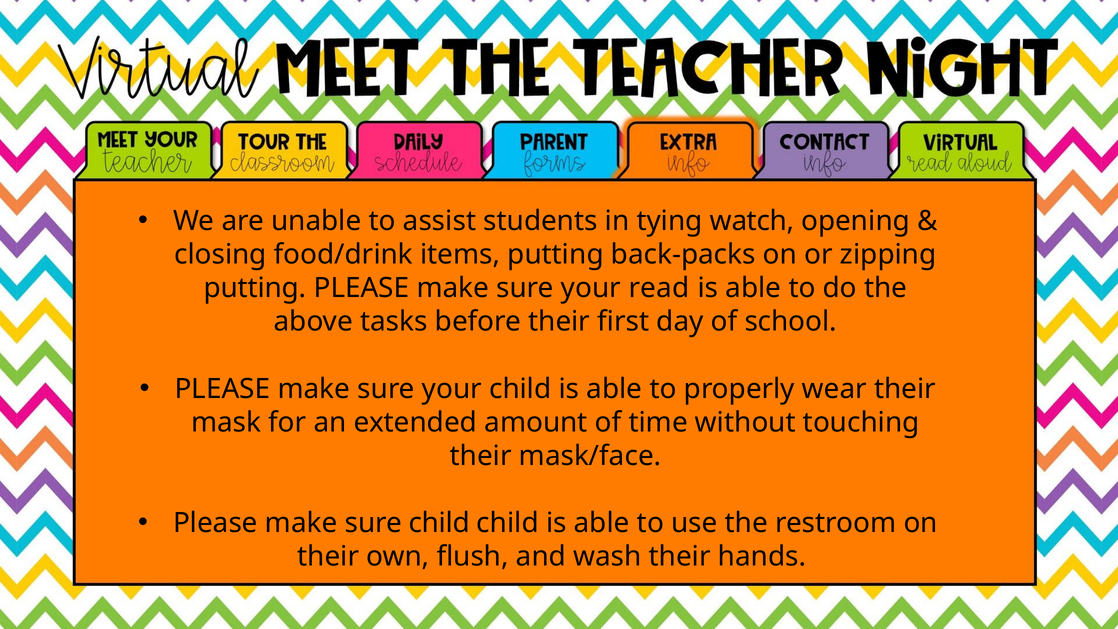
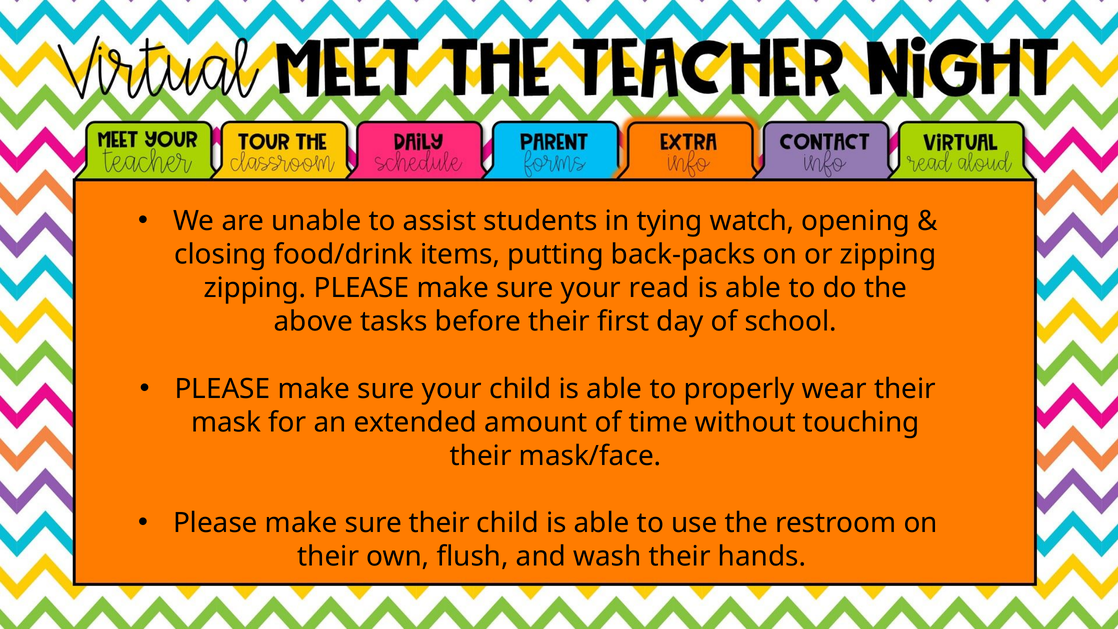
putting: putting -> zipping (255, 288)
sure child: child -> their (439, 523)
